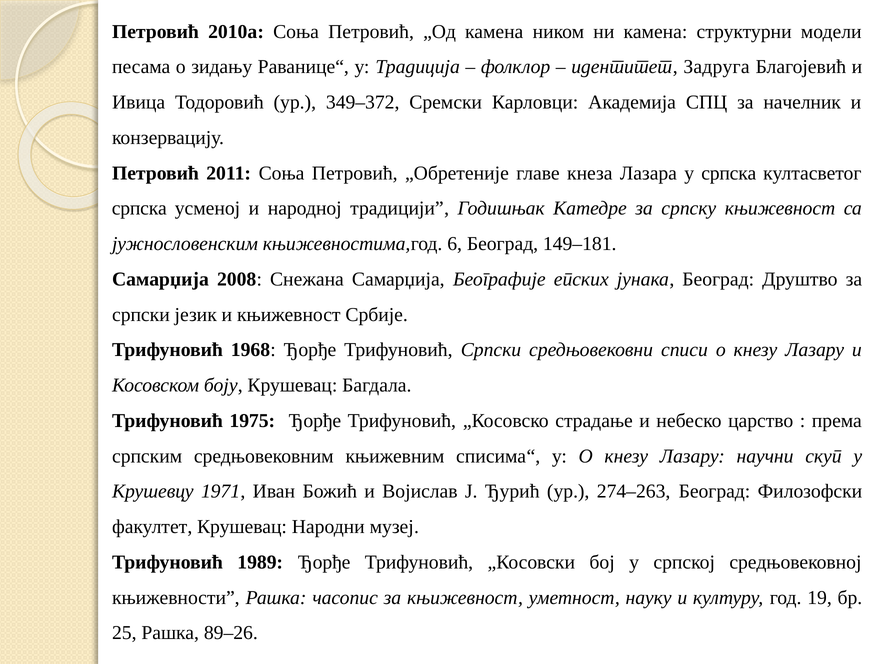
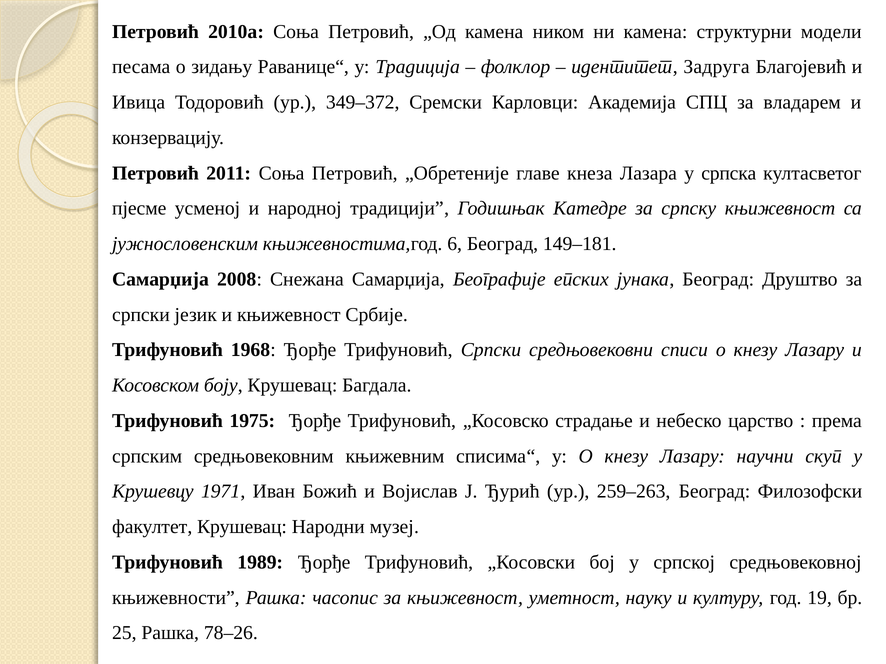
начелник: начелник -> владарем (802, 102)
српска: српска -> пјесме (139, 209)
274–263: 274–263 -> 259–263 (634, 492)
89–26: 89–26 -> 78–26 (231, 633)
